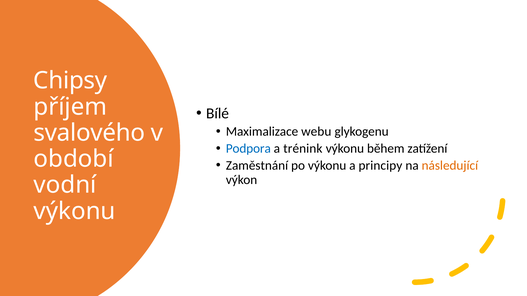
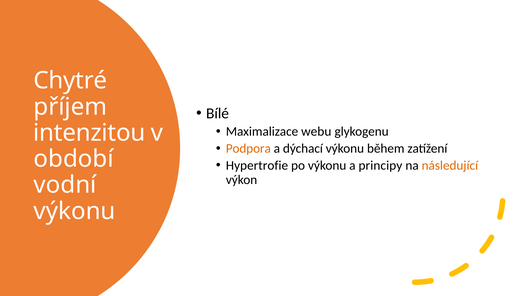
Chipsy: Chipsy -> Chytré (70, 81)
svalového: svalového -> intenzitou (89, 133)
Podpora colour: blue -> orange (248, 149)
trénink: trénink -> dýchací (303, 149)
Zaměstnání: Zaměstnání -> Hypertrofie (257, 166)
